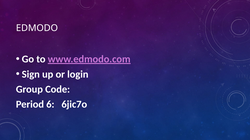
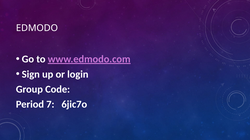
6: 6 -> 7 (50, 105)
